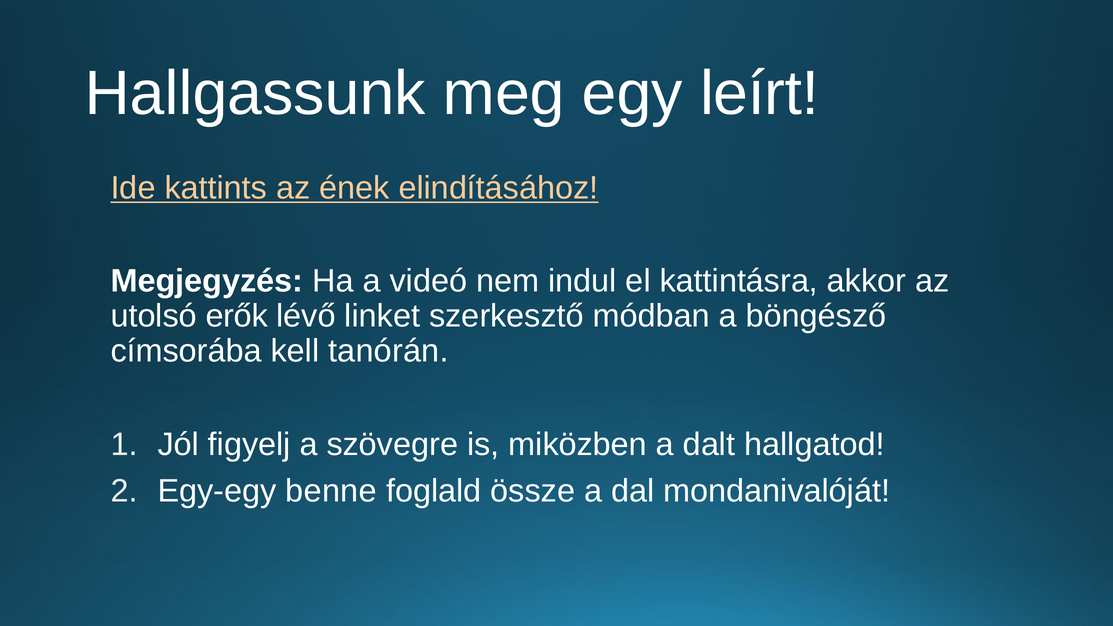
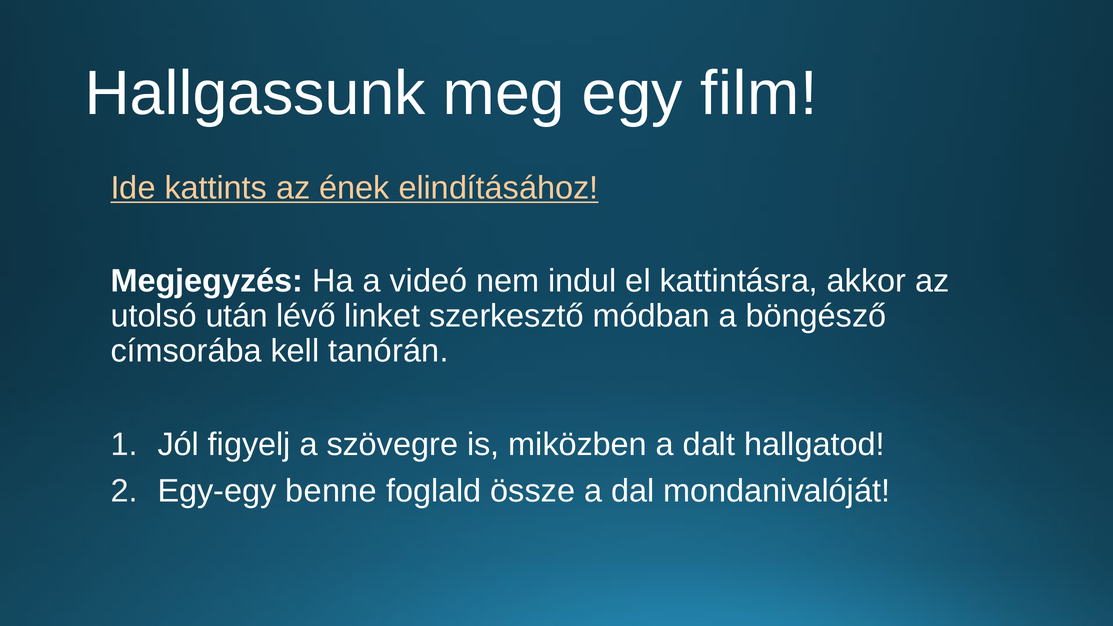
leírt: leírt -> film (759, 93)
erők: erők -> után (237, 316)
